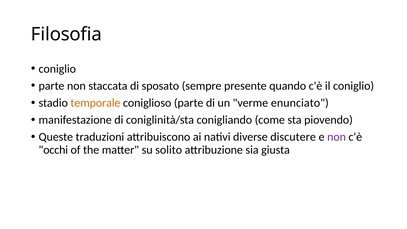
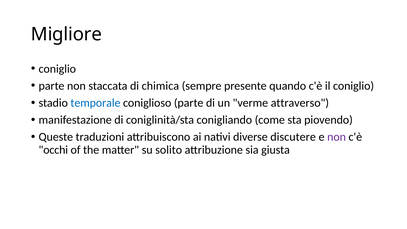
Filosofia: Filosofia -> Migliore (66, 34)
sposato: sposato -> chimica (160, 86)
temporale colour: orange -> blue (95, 103)
enunciato: enunciato -> attraverso (300, 103)
